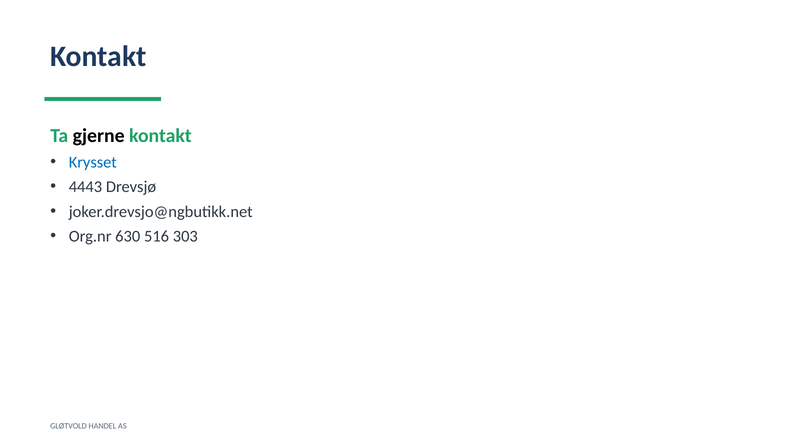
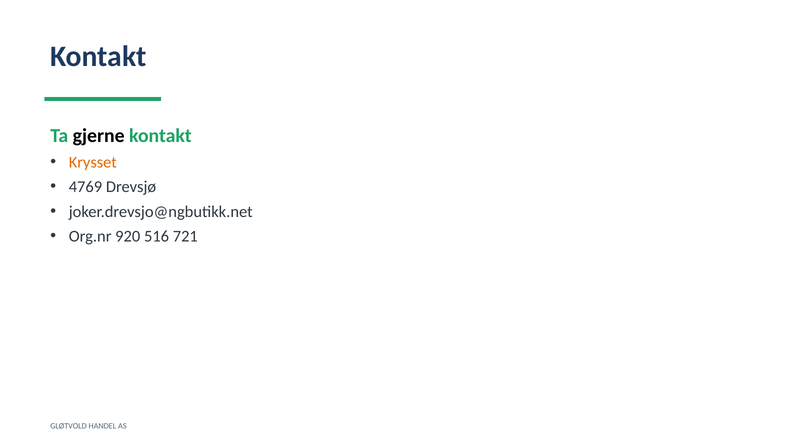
Krysset colour: blue -> orange (93, 162)
4443: 4443 -> 4769 (85, 187)
630: 630 -> 920 (128, 237)
303: 303 -> 721 (185, 237)
